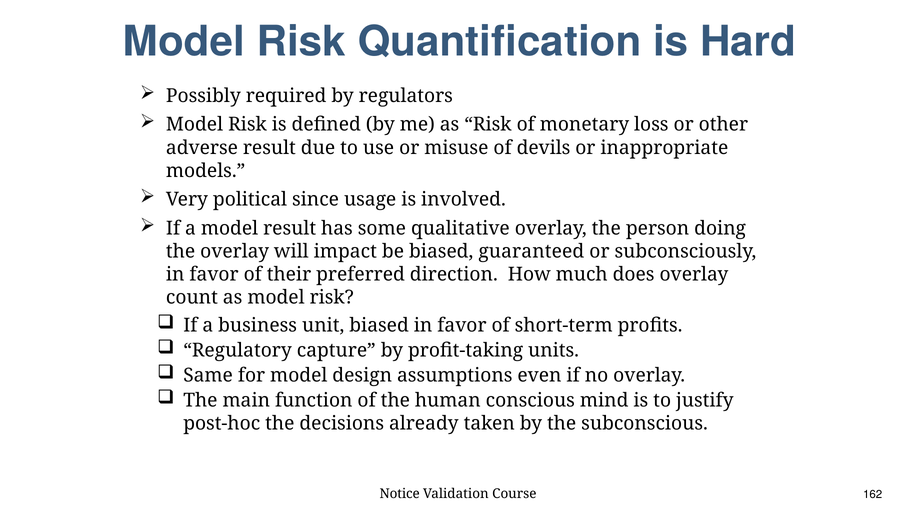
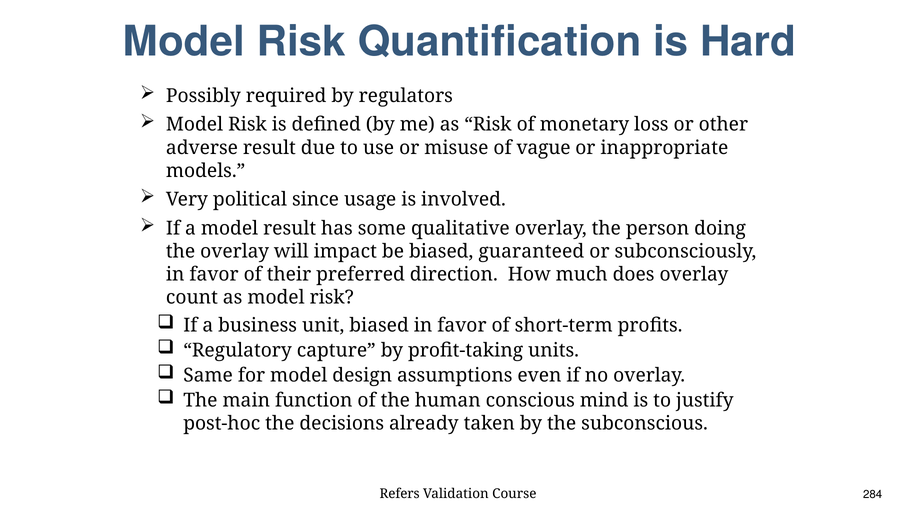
devils: devils -> vague (544, 148)
Notice: Notice -> Refers (400, 494)
162: 162 -> 284 (873, 495)
